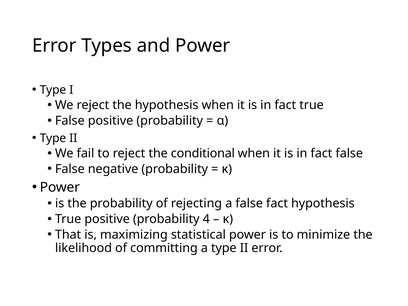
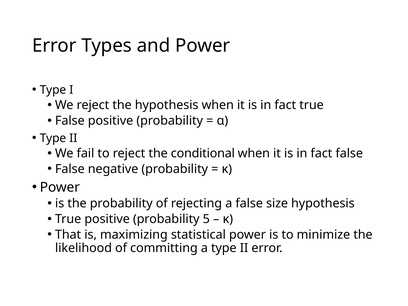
false fact: fact -> size (277, 203)
4: 4 -> 5 (206, 219)
